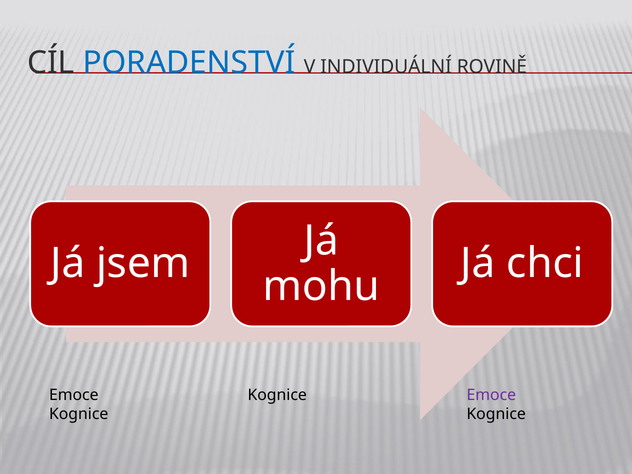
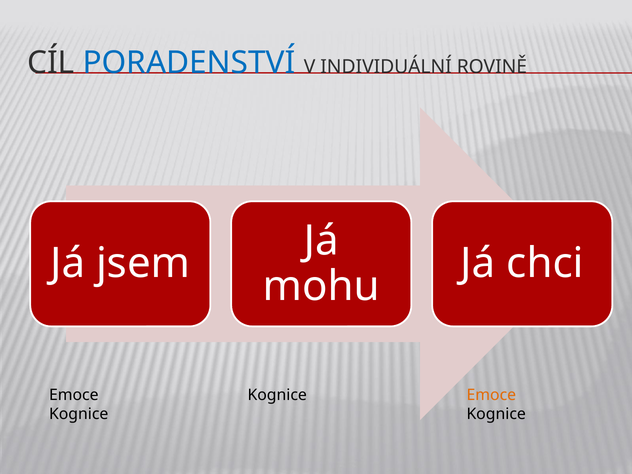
Emoce colour: purple -> orange (491, 395)
